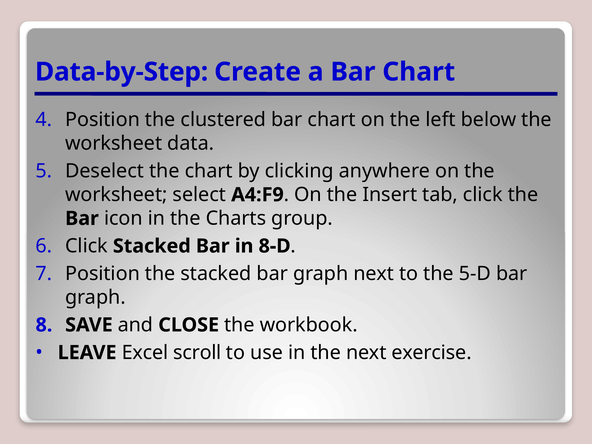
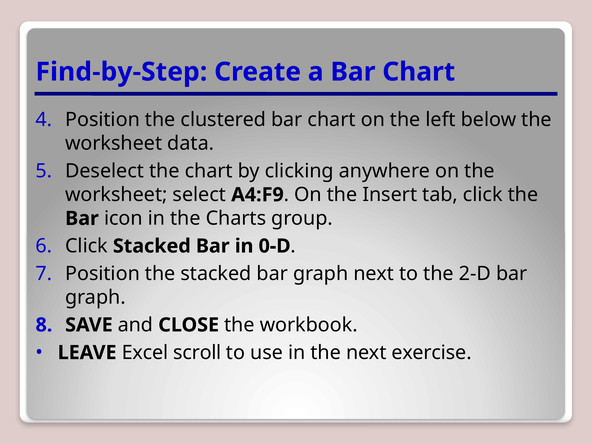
Data-by-Step: Data-by-Step -> Find-by-Step (121, 72)
8-D: 8-D -> 0-D (275, 246)
5-D: 5-D -> 2-D (475, 274)
